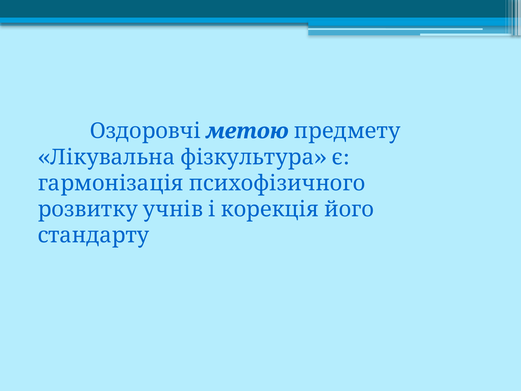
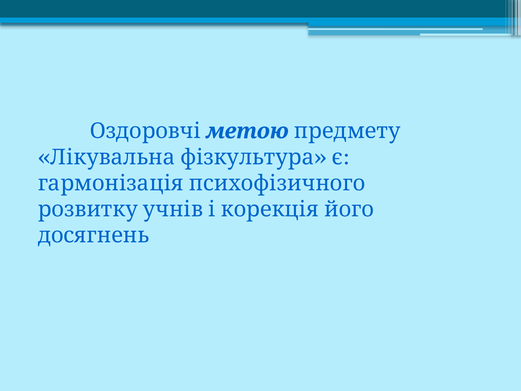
стандарту: стандарту -> досягнень (93, 235)
